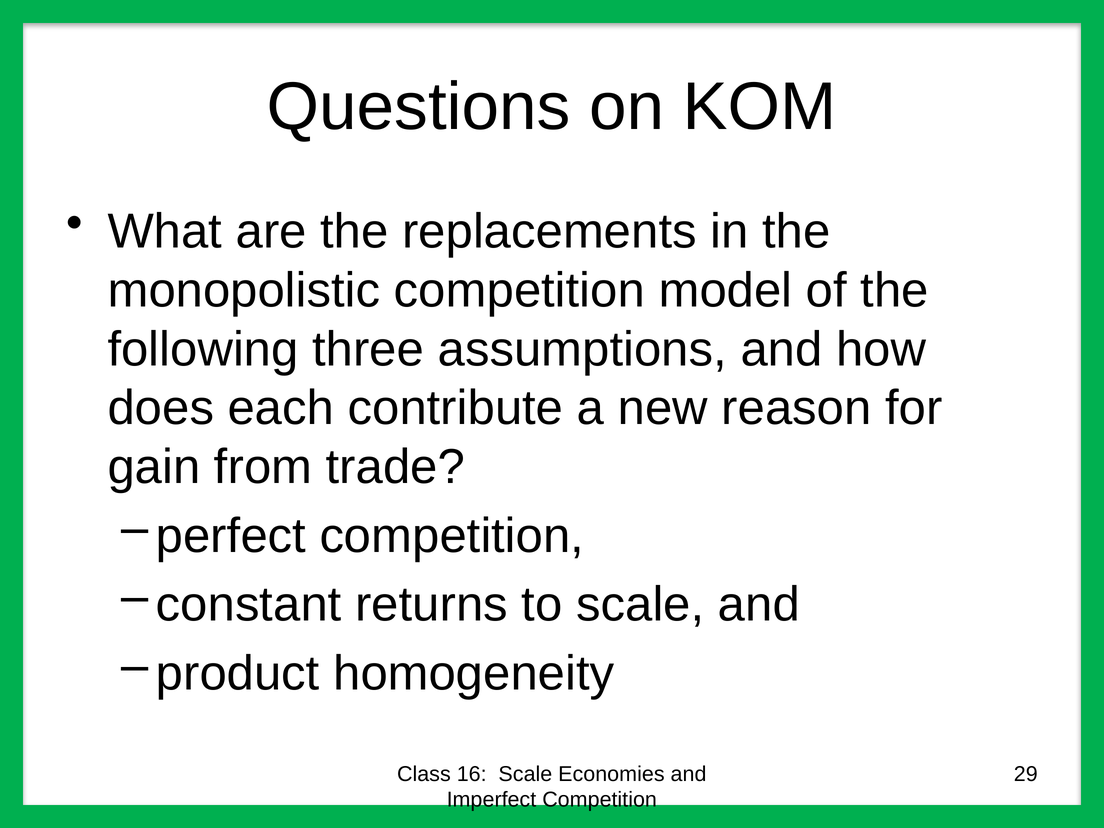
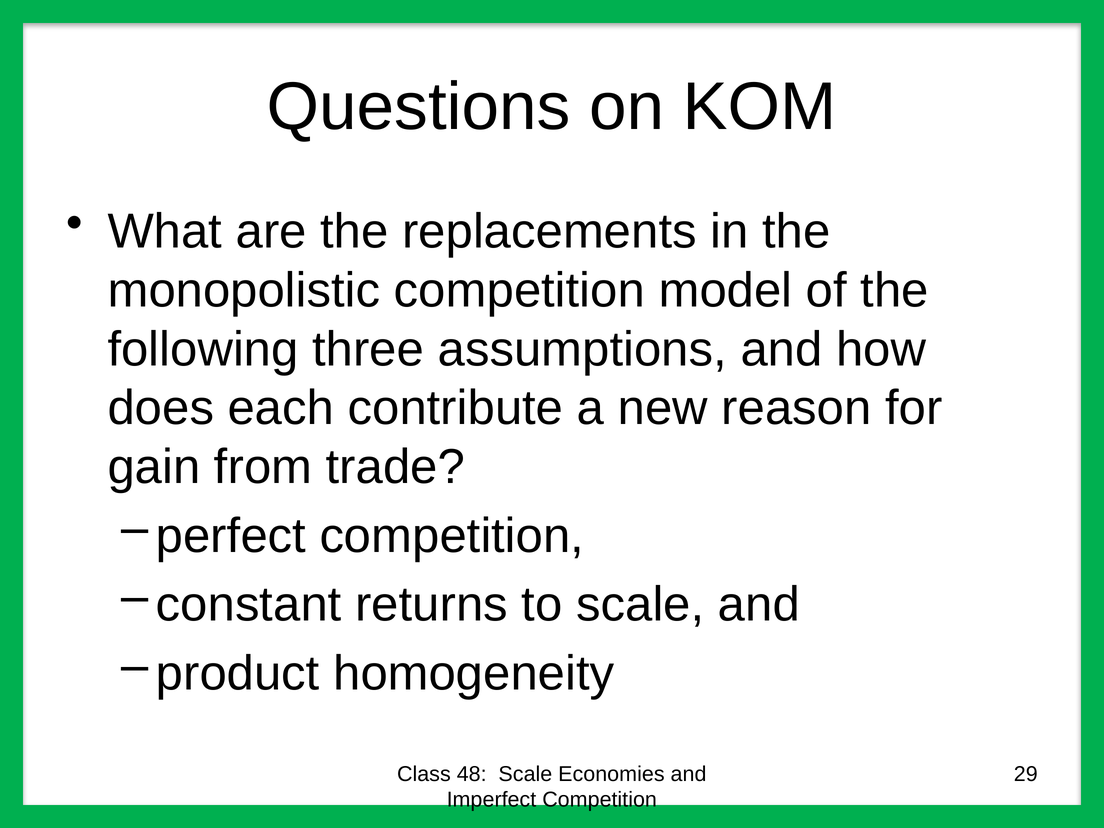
16: 16 -> 48 (472, 774)
